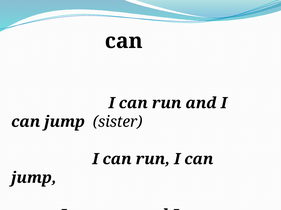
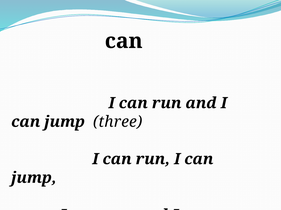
sister: sister -> three (118, 122)
